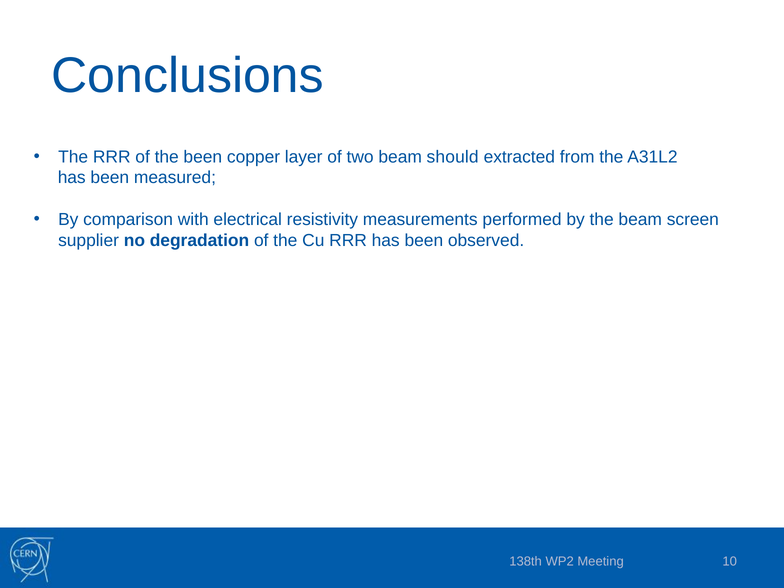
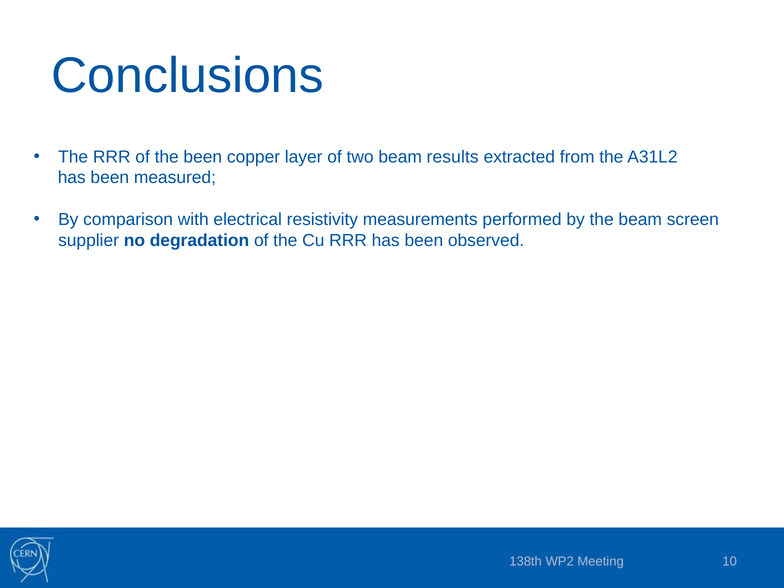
should: should -> results (453, 157)
